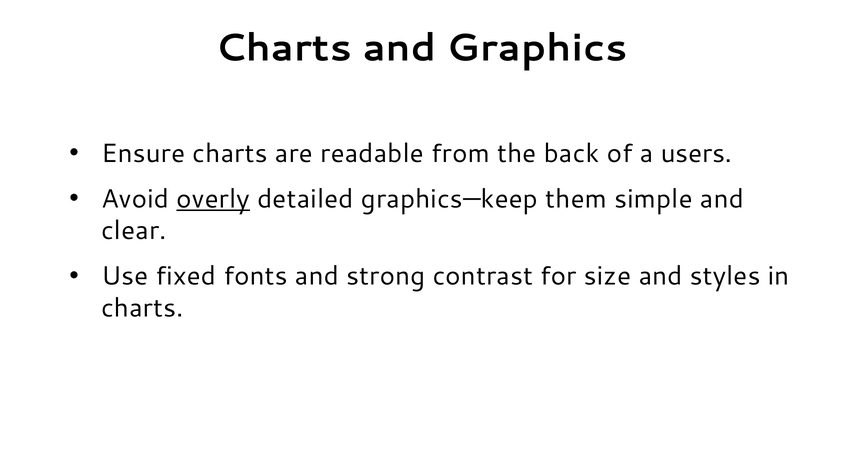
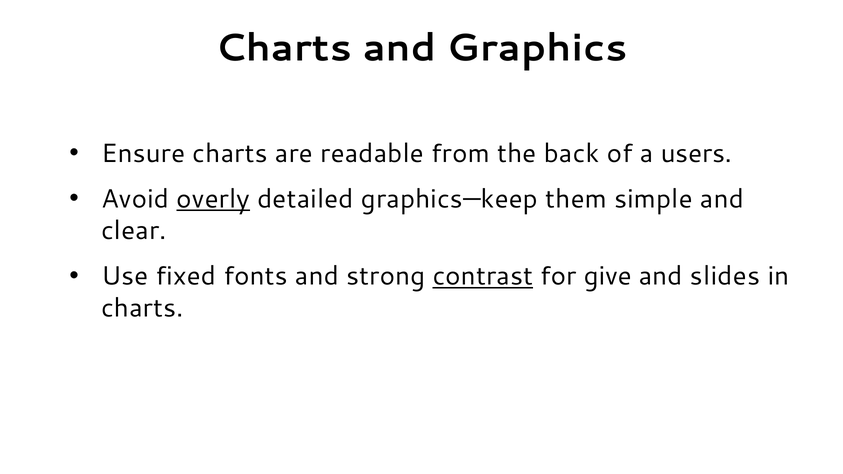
contrast underline: none -> present (483, 276)
size: size -> give (608, 276)
styles: styles -> slides (725, 276)
